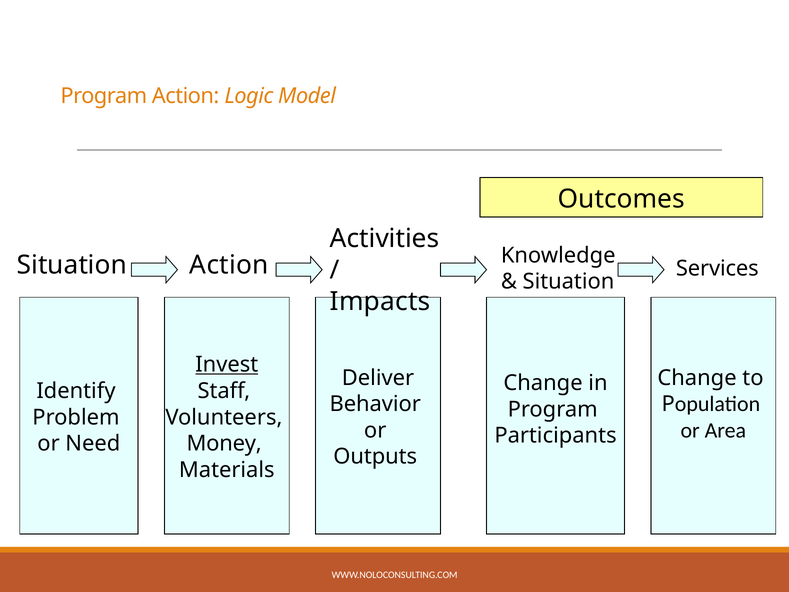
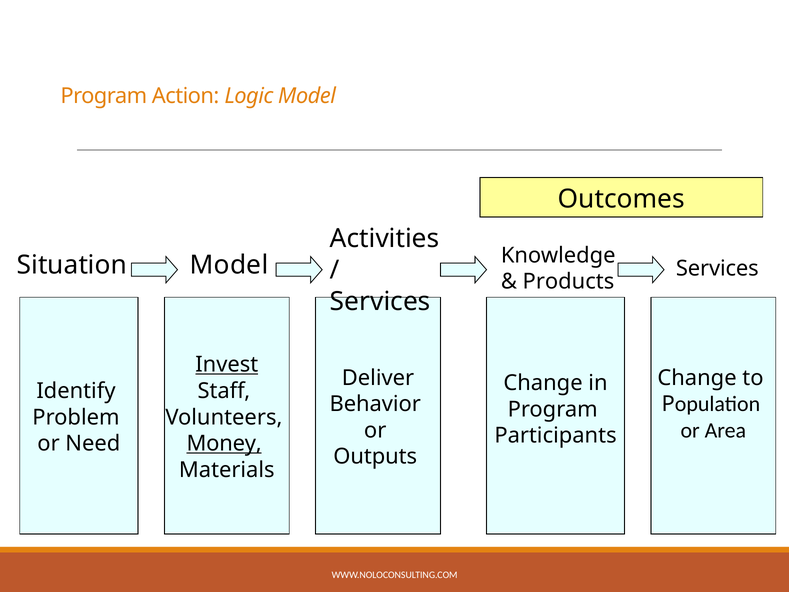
Action: Action -> Model (229, 265)
Situation: Situation -> Products (568, 282)
Impacts: Impacts -> Services (380, 302)
Money underline: none -> present (224, 443)
